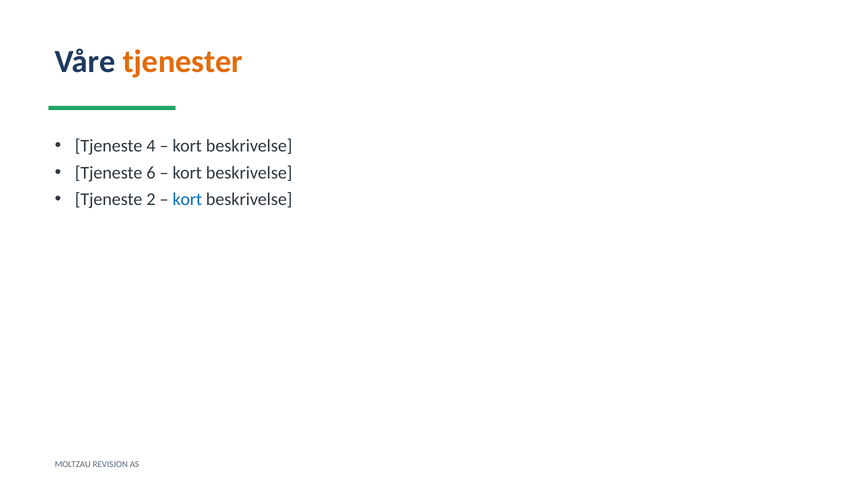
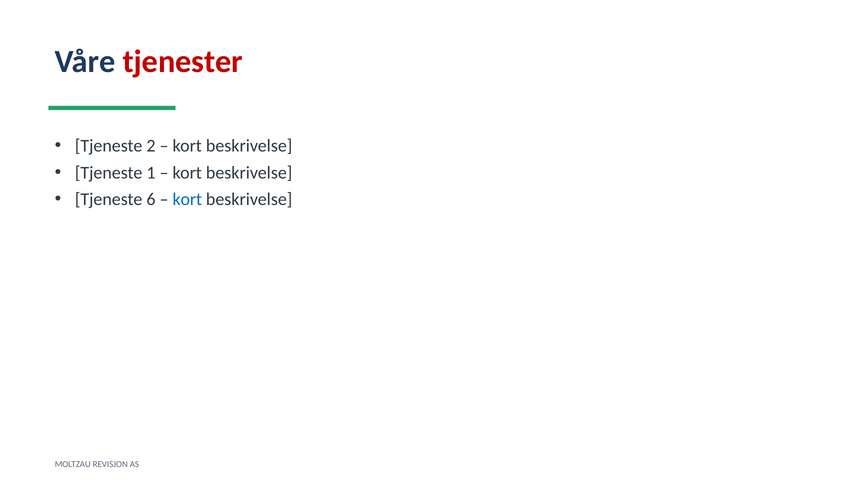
tjenester colour: orange -> red (183, 61)
4: 4 -> 2 (151, 146)
6: 6 -> 1 (151, 173)
2: 2 -> 6 (151, 200)
